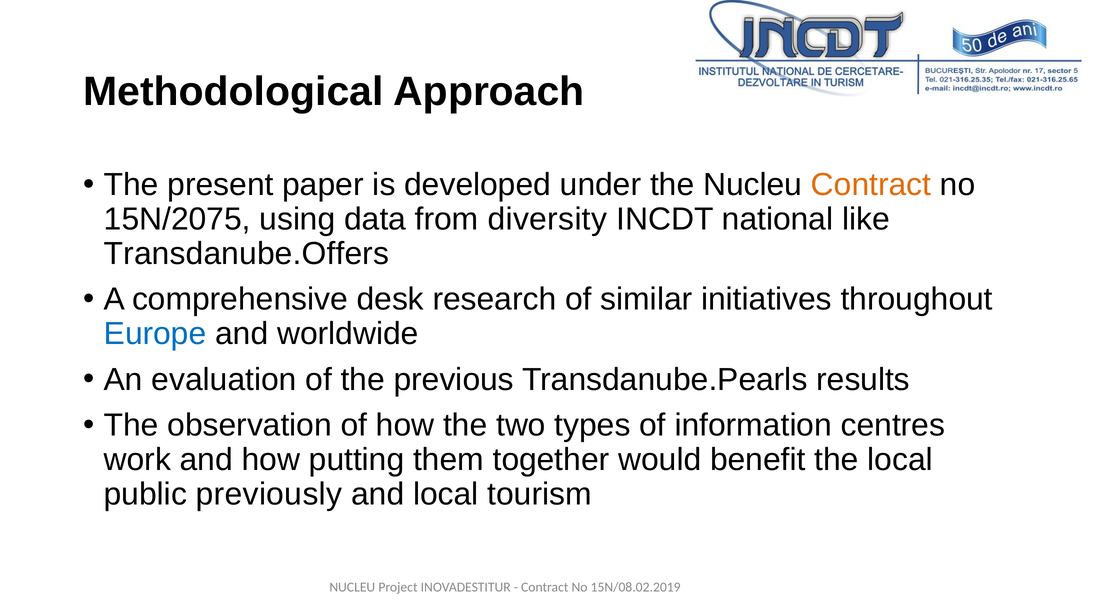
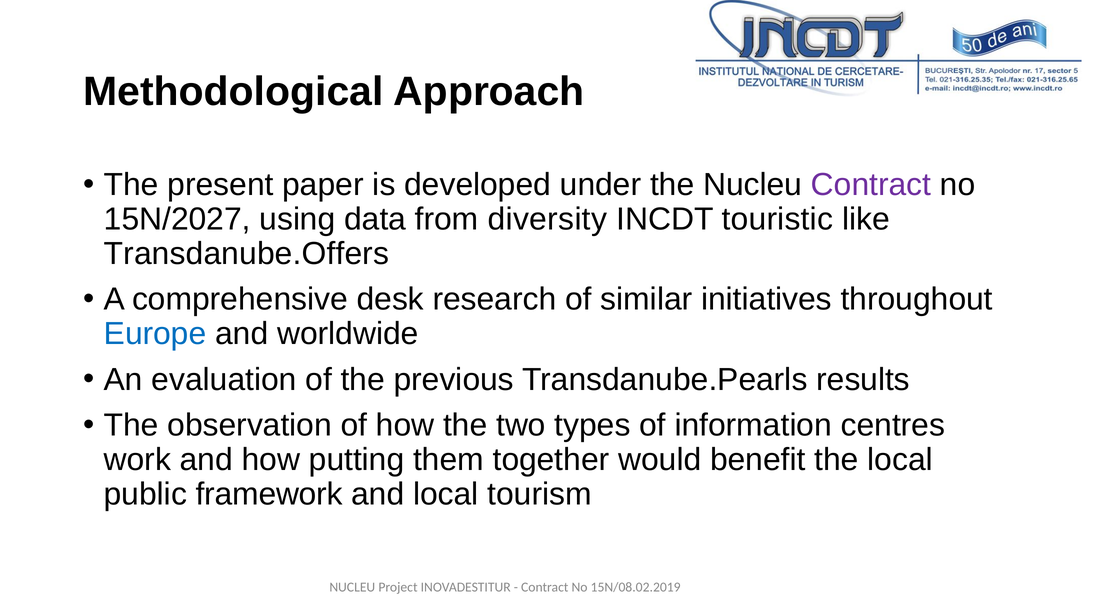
Contract colour: orange -> purple (871, 185)
15N/2075: 15N/2075 -> 15N/2027 (177, 219)
national: national -> touristic (777, 219)
previously: previously -> framework (269, 494)
